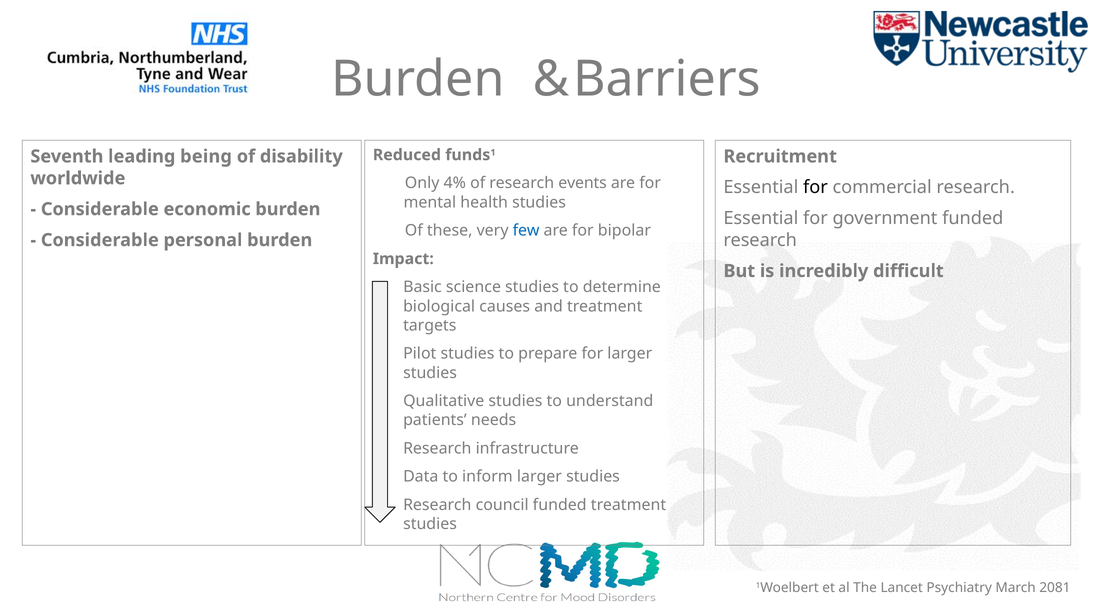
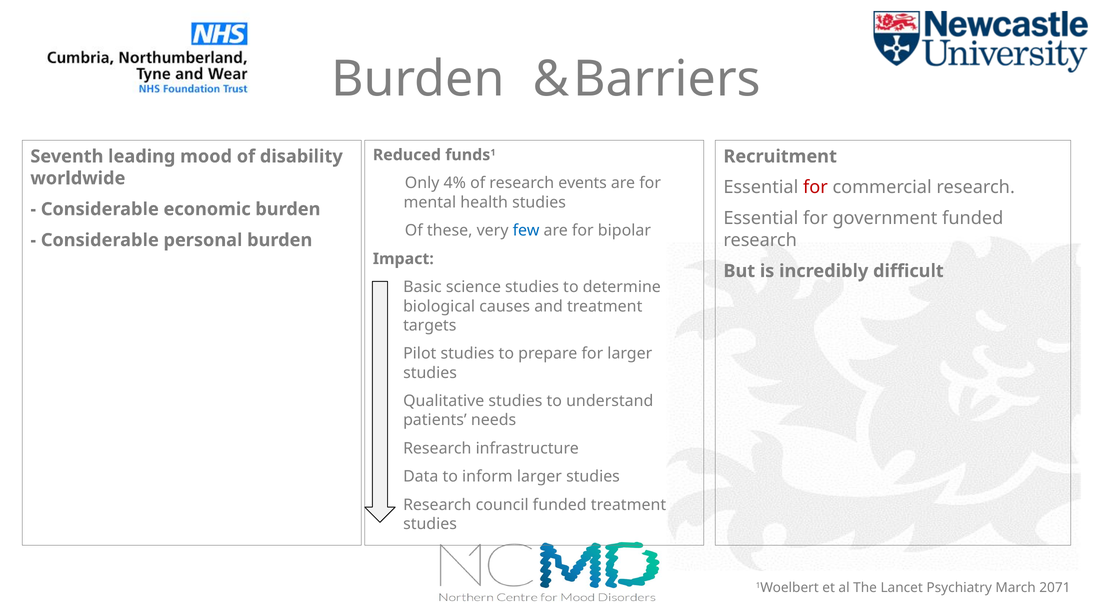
being: being -> mood (206, 156)
for colour: black -> red (815, 187)
2081: 2081 -> 2071 (1055, 588)
